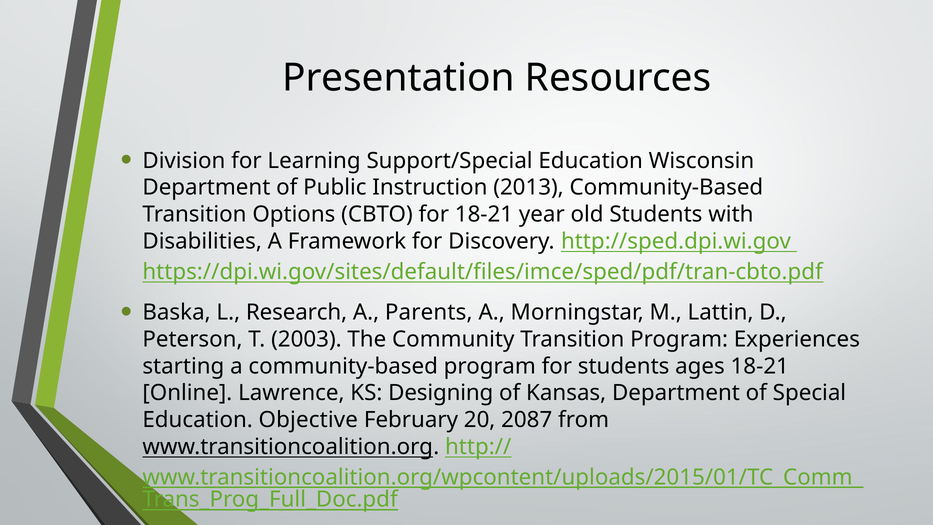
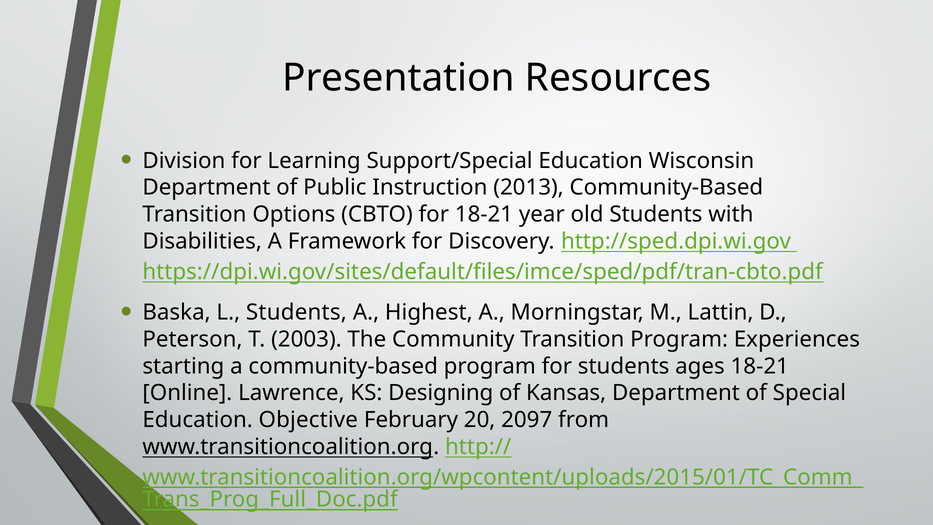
L Research: Research -> Students (296, 312)
Parents: Parents -> Highest (429, 312)
2087: 2087 -> 2097 (527, 420)
